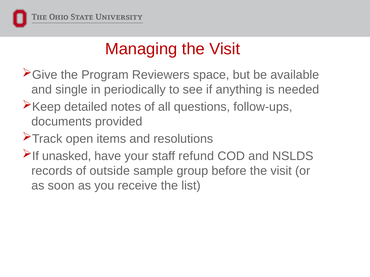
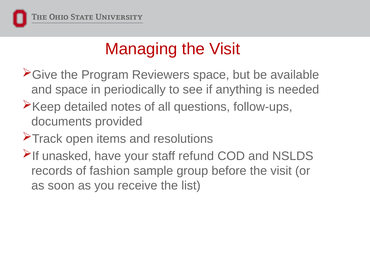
and single: single -> space (71, 90)
outside: outside -> fashion (110, 171)
